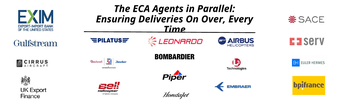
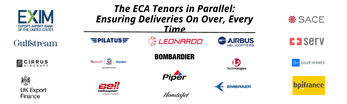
Agents: Agents -> Tenors (168, 9)
